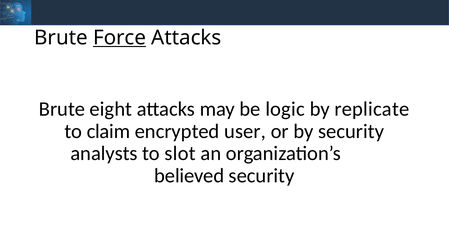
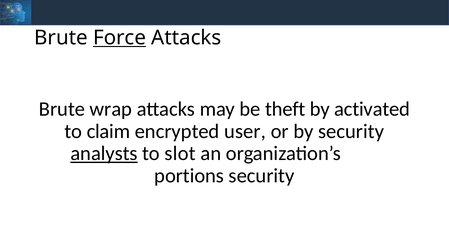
eight: eight -> wrap (111, 109)
logic: logic -> theft (285, 109)
replicate: replicate -> activated (372, 109)
analysts underline: none -> present (104, 154)
believed: believed -> portions (189, 176)
